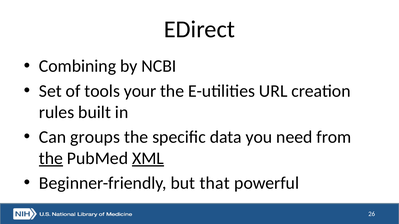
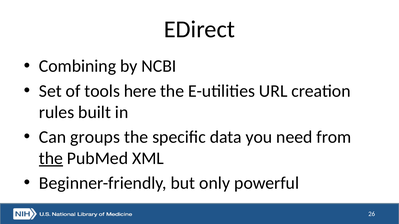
your: your -> here (140, 91)
XML underline: present -> none (148, 159)
that: that -> only (215, 183)
